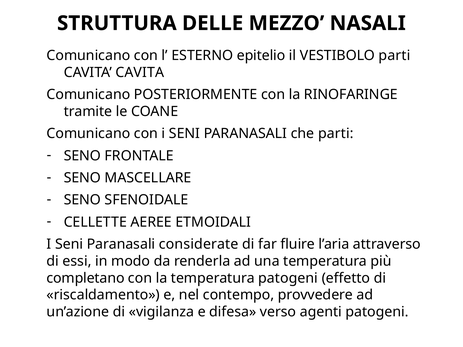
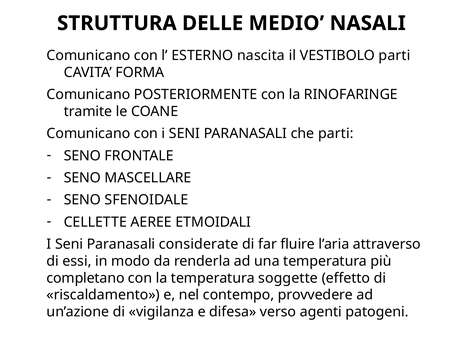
MEZZO: MEZZO -> MEDIO (286, 23)
epitelio: epitelio -> nascita (261, 56)
CAVITA CAVITA: CAVITA -> FORMA (140, 73)
temperatura patogeni: patogeni -> soggette (288, 278)
